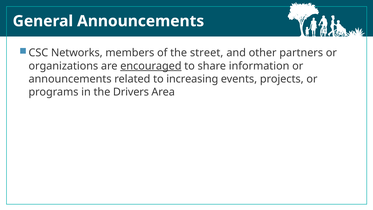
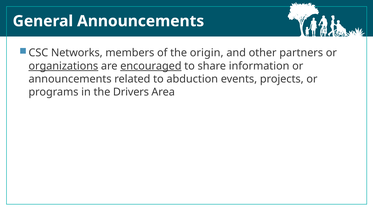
street: street -> origin (207, 53)
organizations underline: none -> present (63, 66)
increasing: increasing -> abduction (192, 79)
